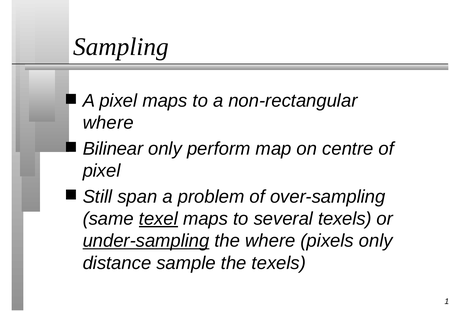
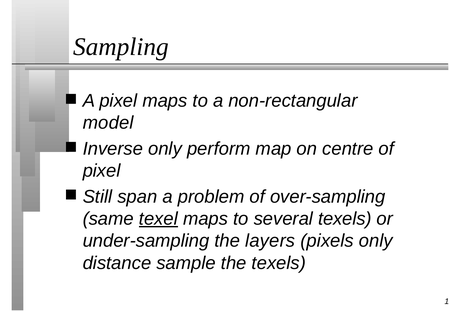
where: where -> model (108, 123)
Bilinear: Bilinear -> Inverse (113, 149)
under-sampling underline: present -> none (146, 241)
the where: where -> layers (270, 241)
